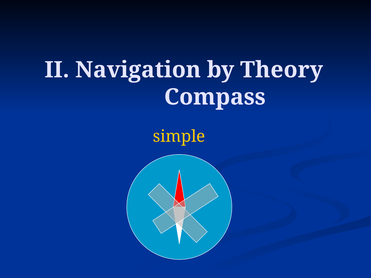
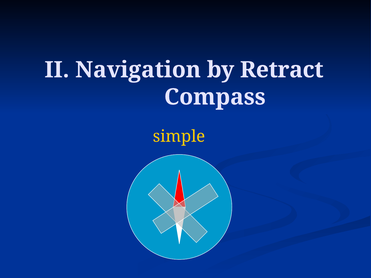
Theory: Theory -> Retract (282, 70)
